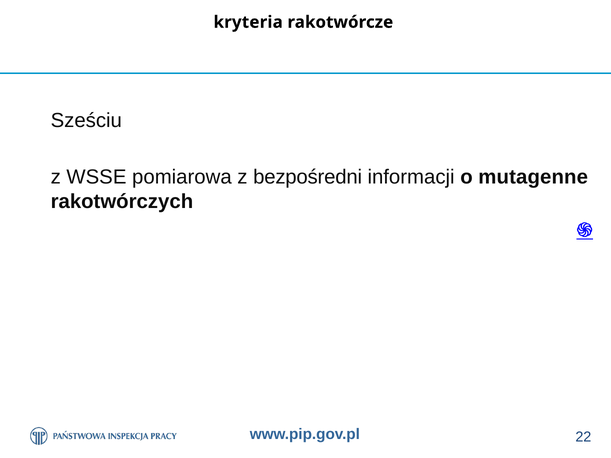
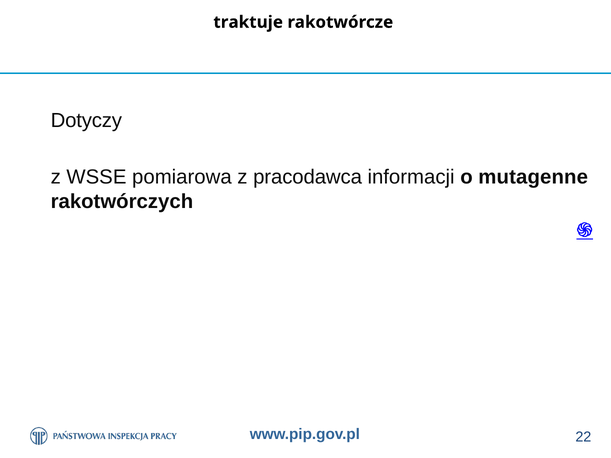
kryteria: kryteria -> traktuje (248, 22)
Sześciu: Sześciu -> Dotyczy (86, 120)
bezpośredni: bezpośredni -> pracodawca (308, 177)
